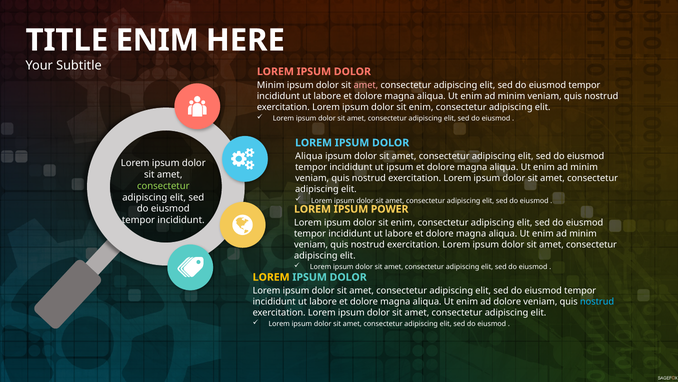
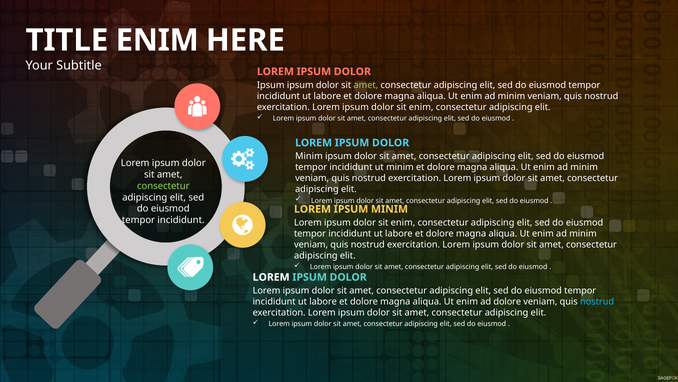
Minim: Minim -> Ipsum (271, 85)
amet colour: pink -> light green (366, 85)
Aliqua: Aliqua -> Minim (309, 156)
ut ipsum: ipsum -> minim (400, 167)
IPSUM POWER: POWER -> MINIM (390, 209)
LOREM colour: yellow -> white (271, 277)
